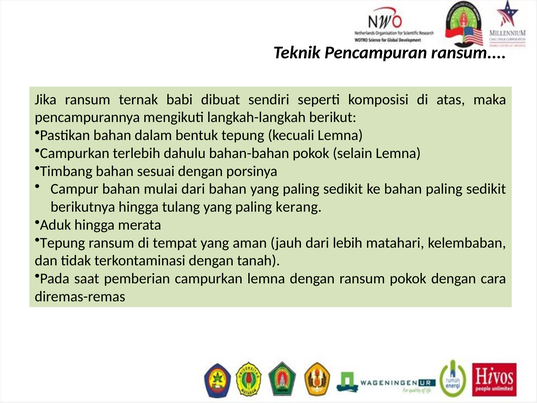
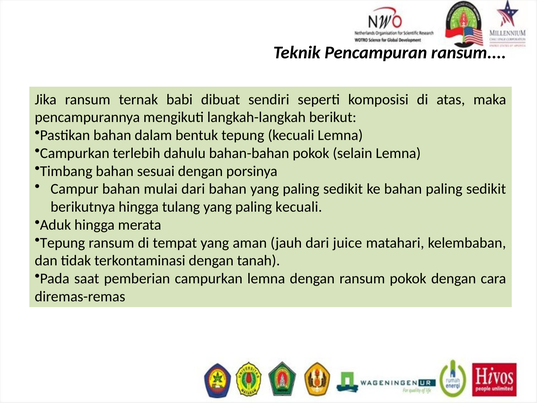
paling kerang: kerang -> kecuali (299, 207)
lebih: lebih -> juice (347, 243)
